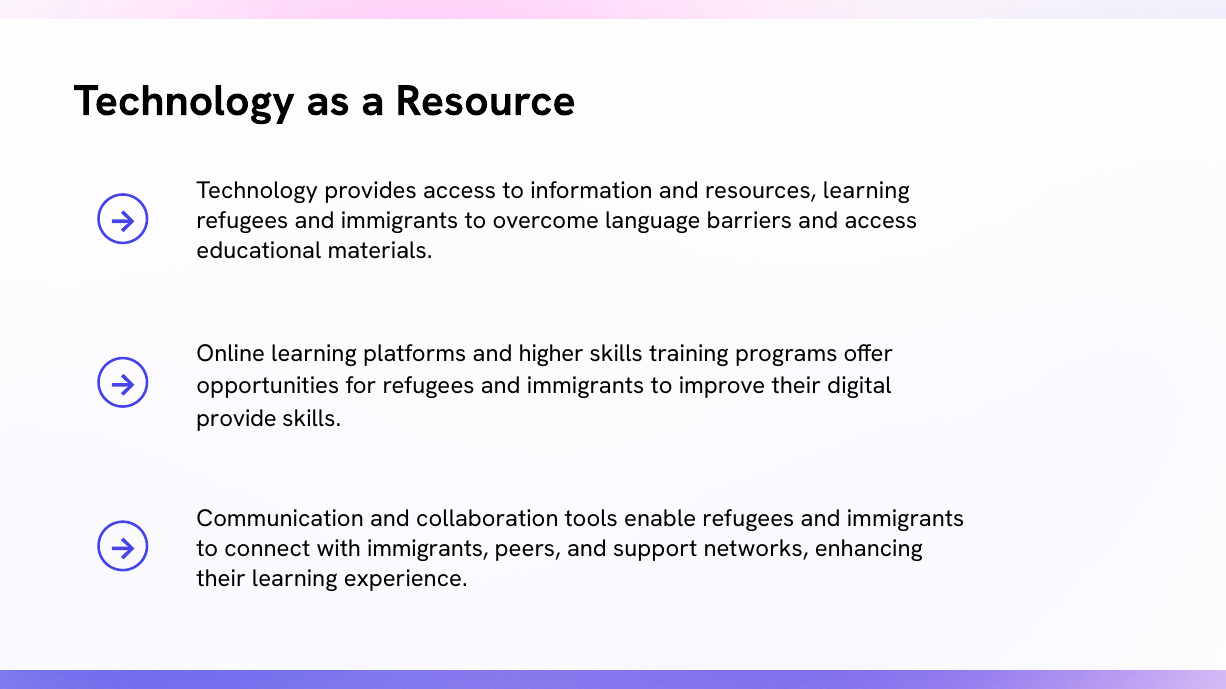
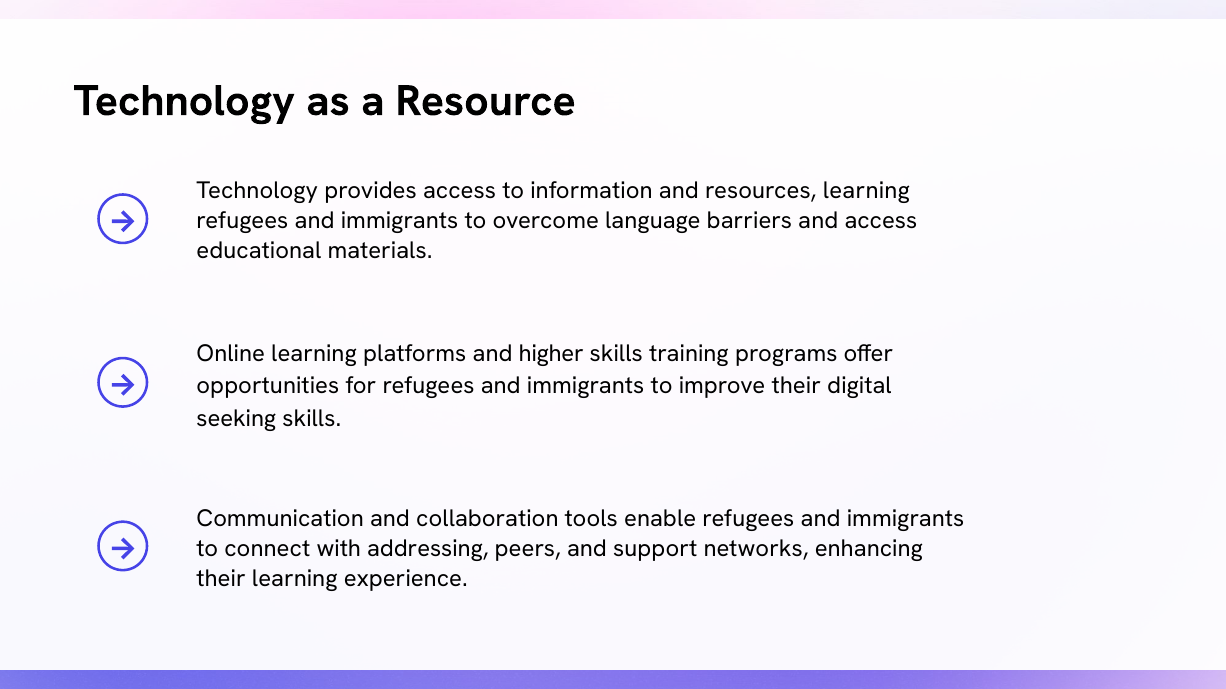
provide: provide -> seeking (236, 419)
with immigrants: immigrants -> addressing (428, 549)
